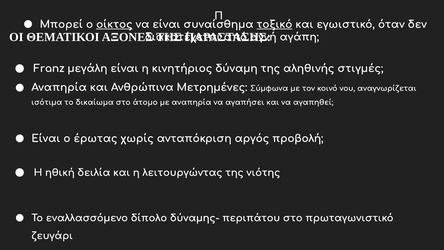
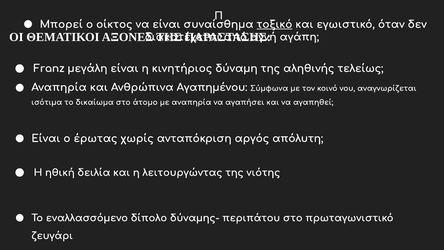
οίκτος underline: present -> none (114, 24)
στιγμές: στιγμές -> τελείως (360, 68)
Μετρημένες: Μετρημένες -> Αγαπημένου (212, 87)
προβολή: προβολή -> απόλυτη (298, 138)
